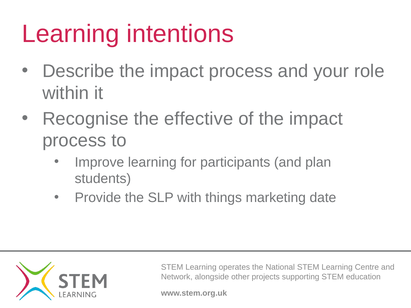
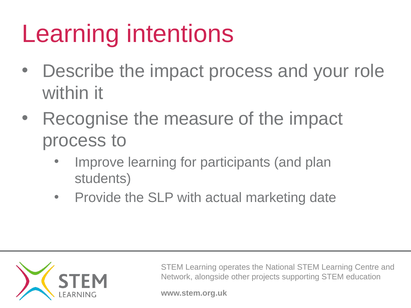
effective: effective -> measure (199, 119)
things: things -> actual (224, 198)
